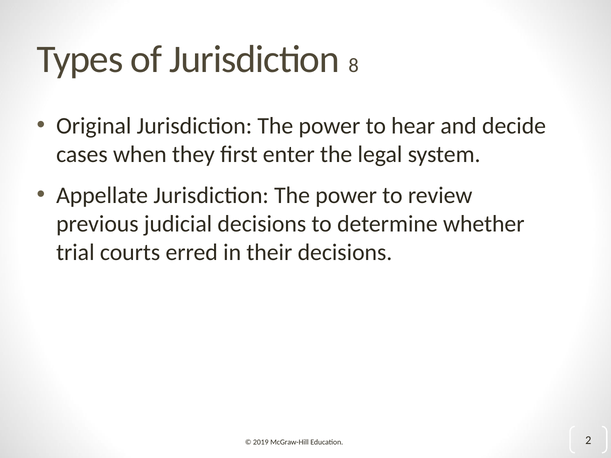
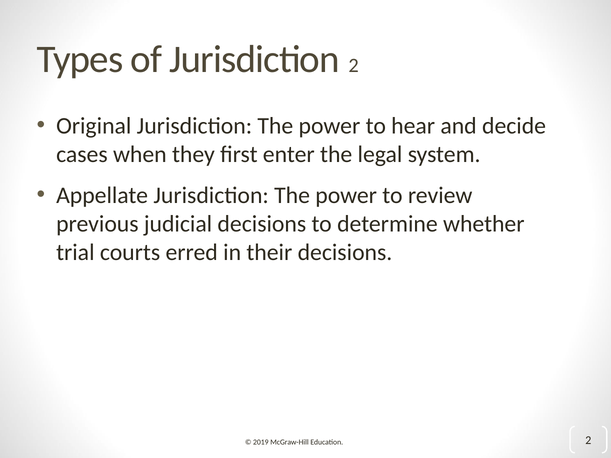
Jurisdiction 8: 8 -> 2 (354, 65)
